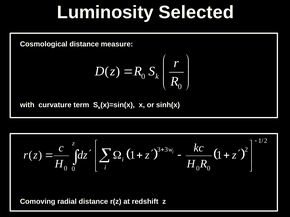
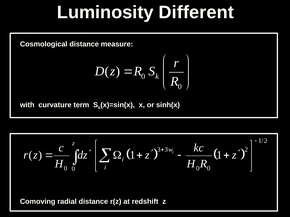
Selected: Selected -> Different (196, 12)
